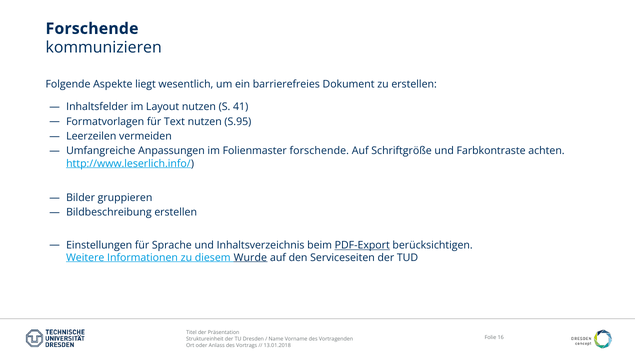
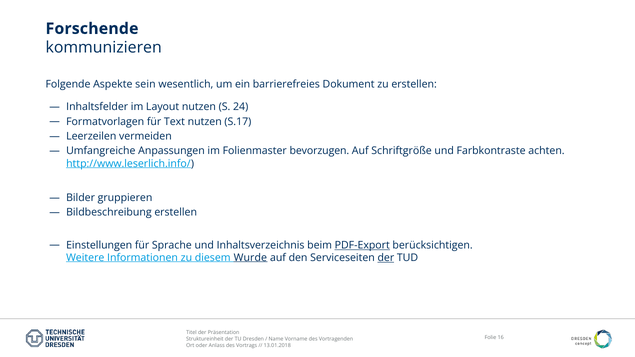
liegt: liegt -> sein (145, 84)
41: 41 -> 24 (241, 107)
S.95: S.95 -> S.17 (238, 122)
Folienmaster forschende: forschende -> bevorzugen (319, 151)
der underline: none -> present (386, 258)
